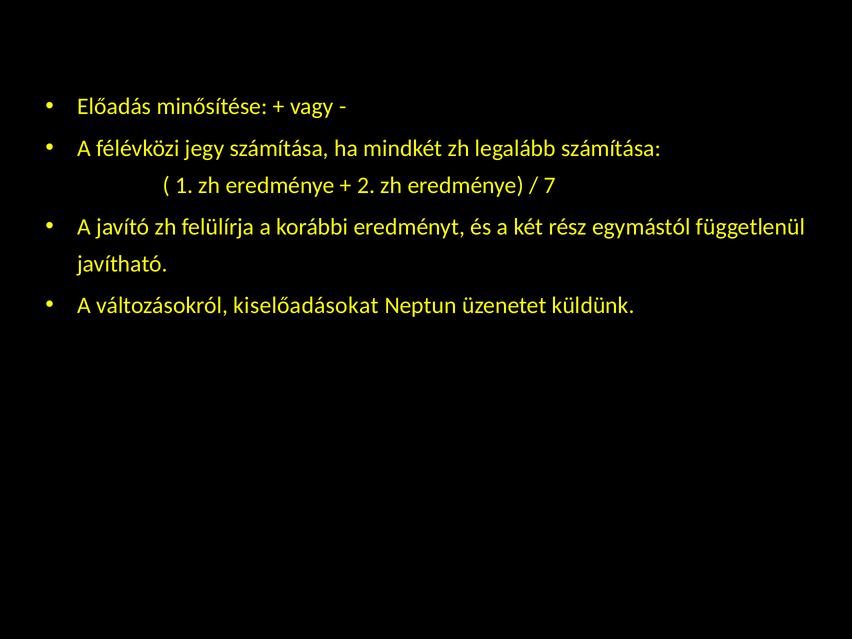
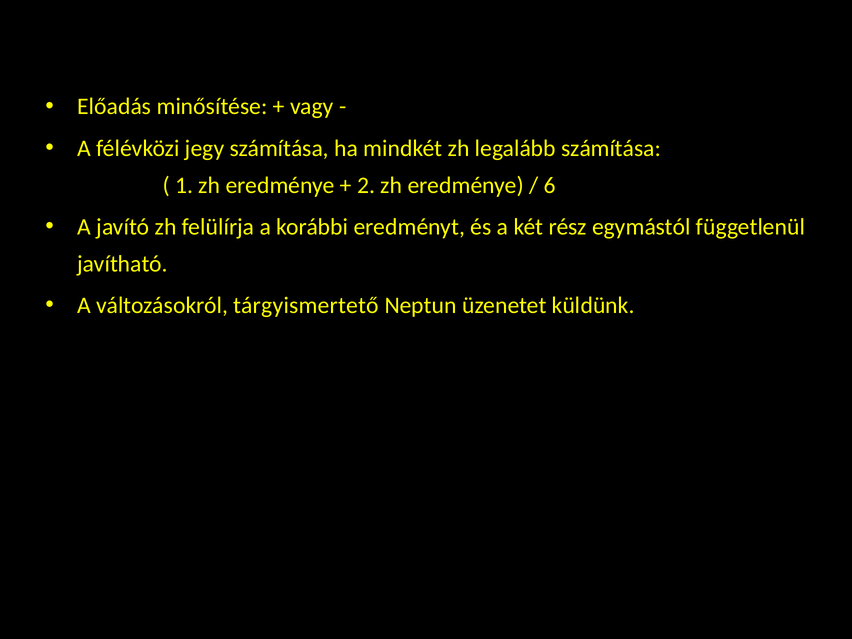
7: 7 -> 6 (550, 185)
kiselőadásokat: kiselőadásokat -> tárgyismertető (306, 305)
